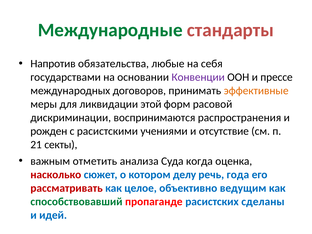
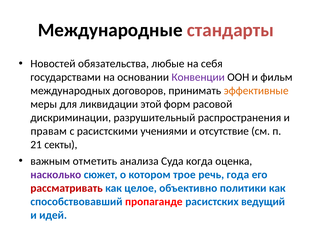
Международные colour: green -> black (110, 30)
Напротив: Напротив -> Новостей (53, 64)
прессе: прессе -> фильм (276, 77)
воспринимаются: воспринимаются -> разрушительный (154, 118)
рожден: рожден -> правам (49, 131)
насколько colour: red -> purple (56, 175)
делу: делу -> трое (184, 175)
ведущим: ведущим -> политики (243, 188)
способствовавший colour: green -> blue (76, 202)
сделаны: сделаны -> ведущий (263, 202)
